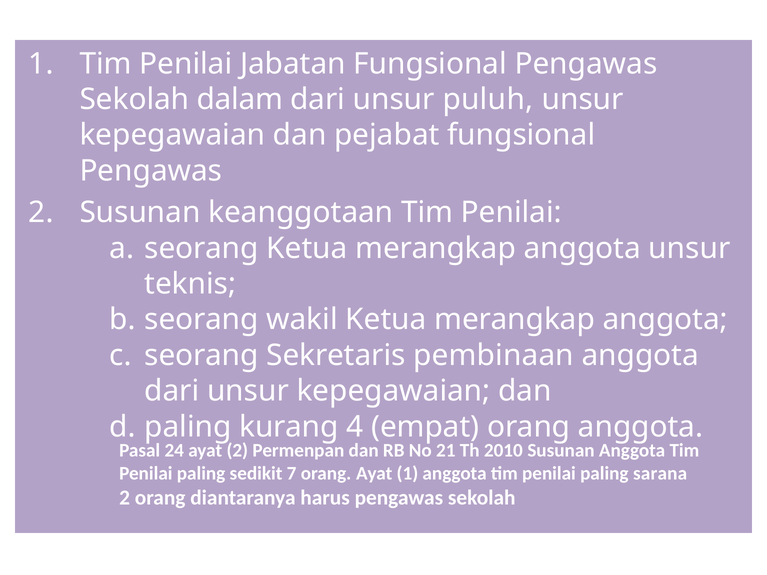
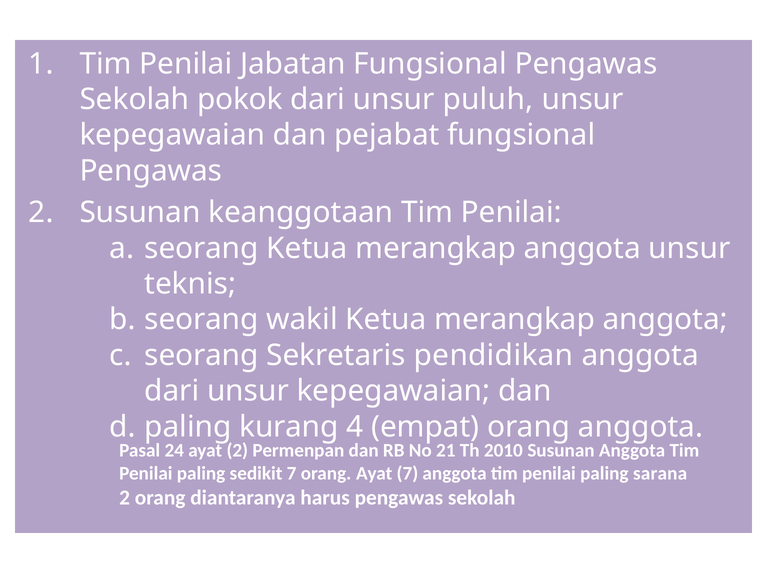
dalam: dalam -> pokok (240, 99)
pembinaan: pembinaan -> pendidikan (494, 356)
Ayat 1: 1 -> 7 (407, 473)
